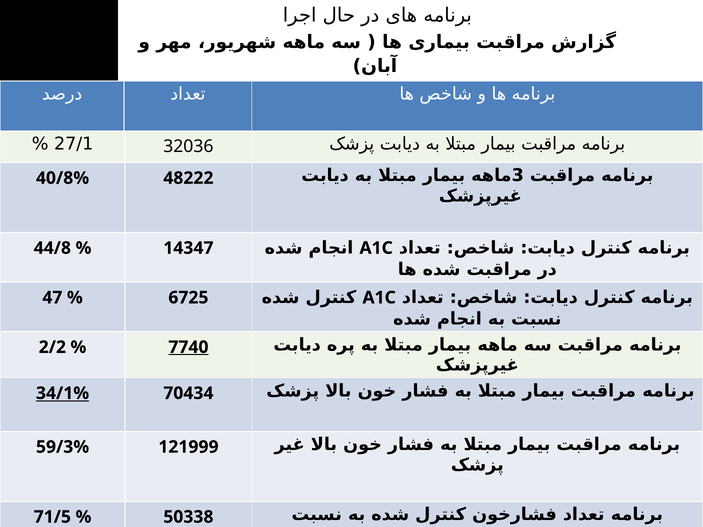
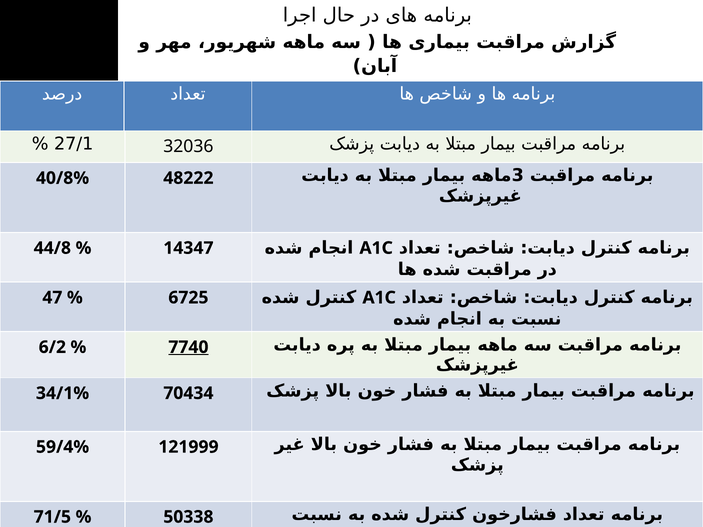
2/2: 2/2 -> 6/2 (52, 347)
34/1% underline: present -> none (63, 393)
59/3%: 59/3% -> 59/4% (63, 447)
